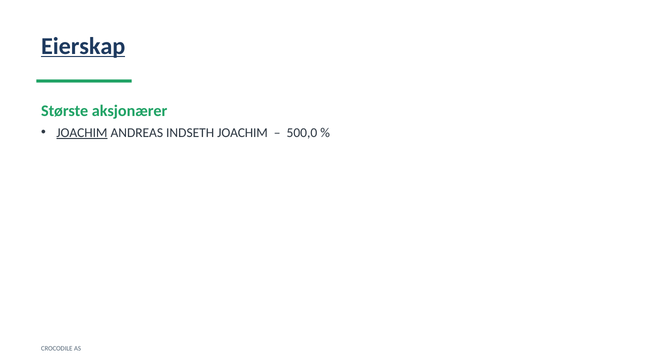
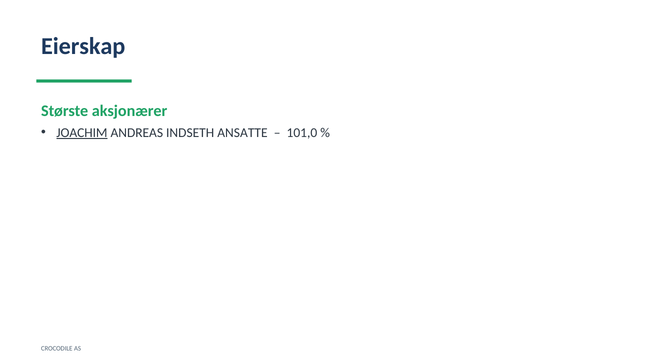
Eierskap underline: present -> none (83, 46)
INDSETH JOACHIM: JOACHIM -> ANSATTE (242, 133)
500,0: 500,0 -> 101,0 (302, 133)
